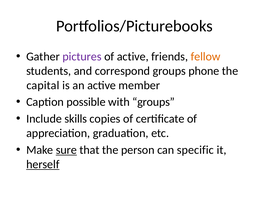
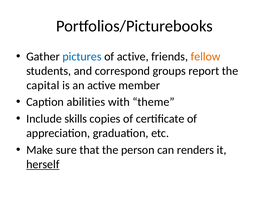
pictures colour: purple -> blue (82, 56)
phone: phone -> report (204, 71)
possible: possible -> abilities (86, 102)
with groups: groups -> theme (153, 102)
sure underline: present -> none (66, 150)
specific: specific -> renders (195, 150)
